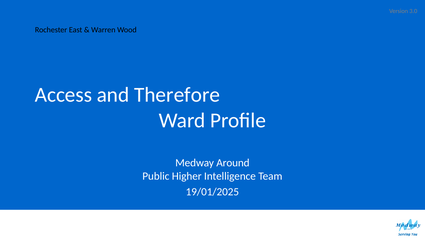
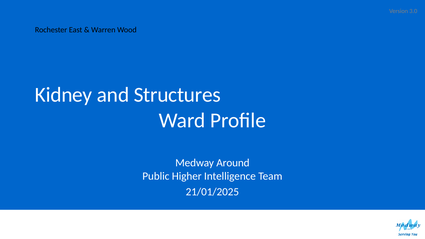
Access: Access -> Kidney (64, 95)
Therefore: Therefore -> Structures (177, 95)
19/01/2025: 19/01/2025 -> 21/01/2025 (212, 192)
